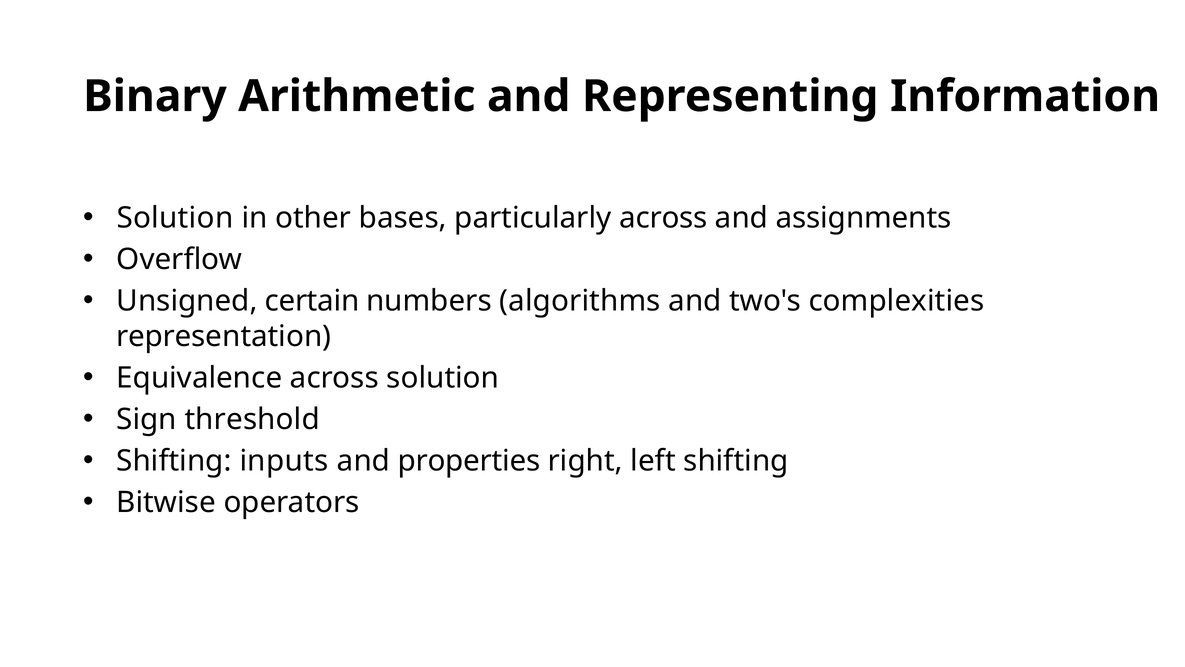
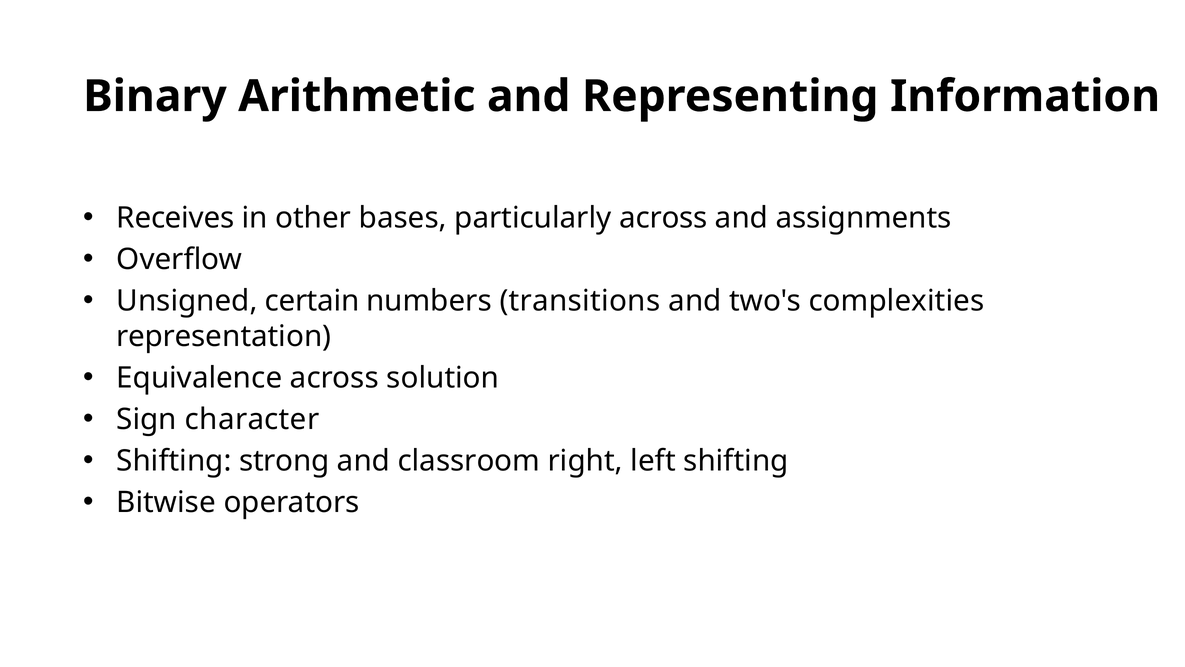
Solution: Solution -> Receives (175, 218)
algorithms: algorithms -> transitions (580, 301)
threshold: threshold -> character (252, 419)
inputs: inputs -> strong (284, 461)
properties: properties -> classroom (469, 461)
